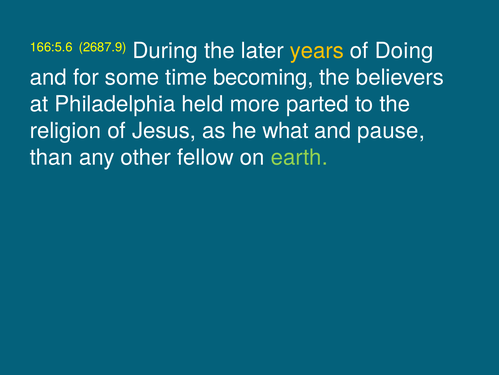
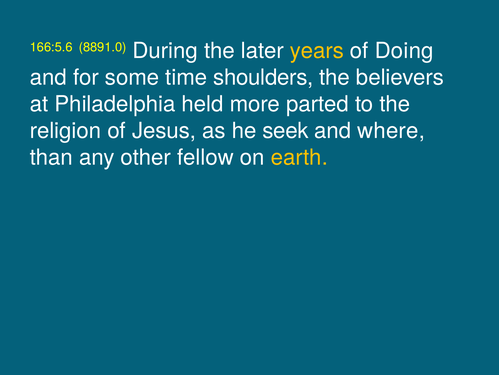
2687.9: 2687.9 -> 8891.0 (103, 47)
becoming: becoming -> shoulders (263, 77)
what: what -> seek (285, 130)
pause: pause -> where (391, 130)
earth colour: light green -> yellow (299, 157)
